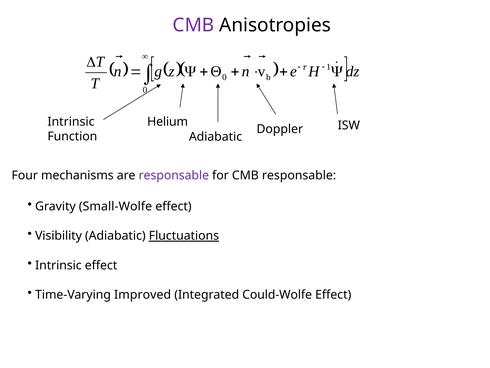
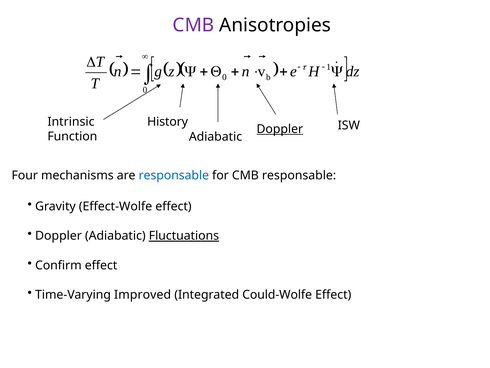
Helium: Helium -> History (168, 122)
Doppler underline: none -> present (280, 129)
responsable colour: purple -> blue (174, 175)
Small-Wolfe: Small-Wolfe -> Effect-Wolfe (116, 206)
Visibility: Visibility -> Doppler (58, 236)
Intrinsic: Intrinsic -> Confirm (58, 265)
